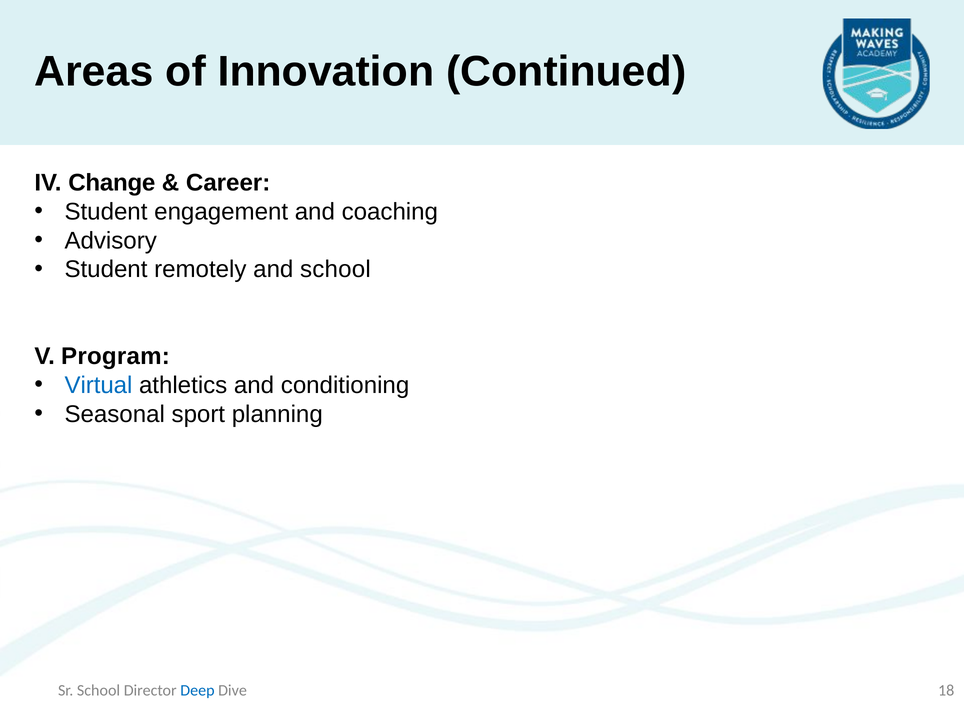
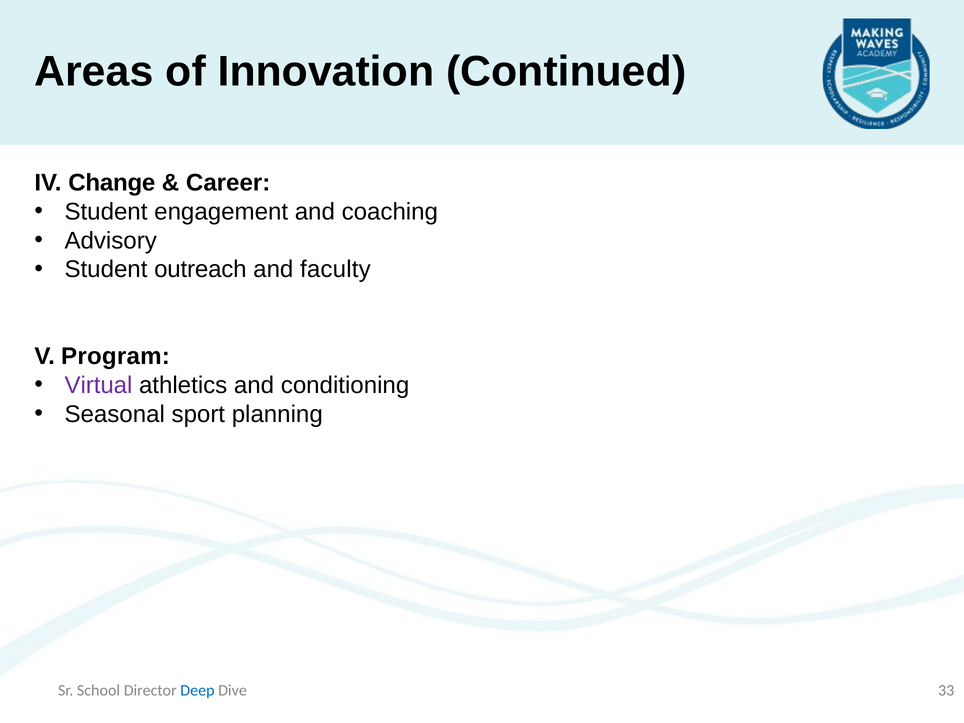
remotely: remotely -> outreach (200, 269)
and school: school -> faculty (335, 269)
Virtual colour: blue -> purple (98, 385)
18: 18 -> 33 (946, 690)
